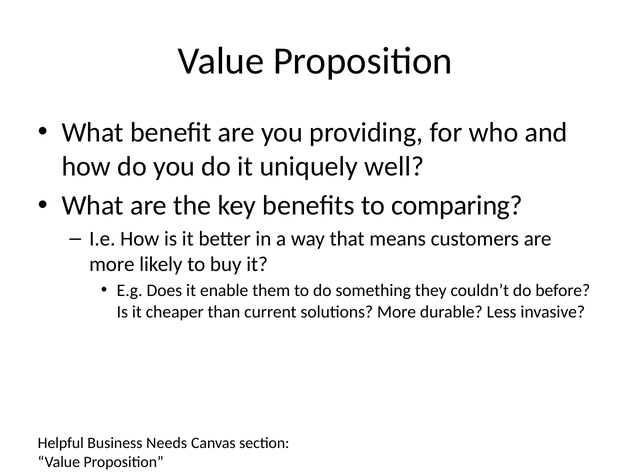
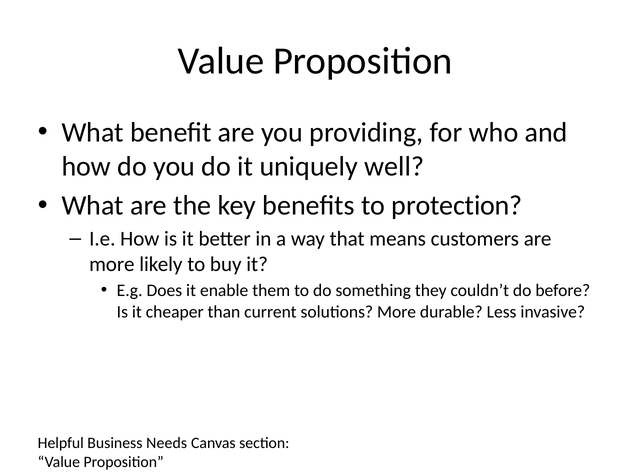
comparing: comparing -> protection (457, 205)
